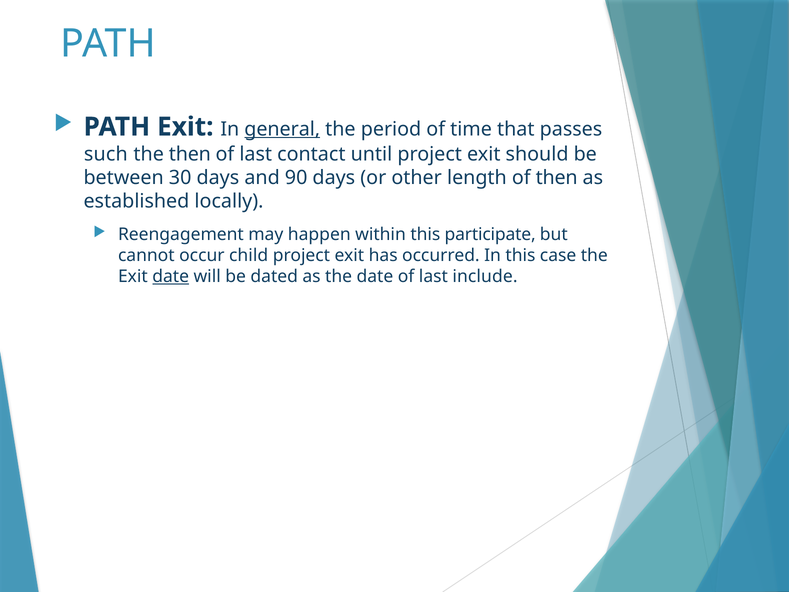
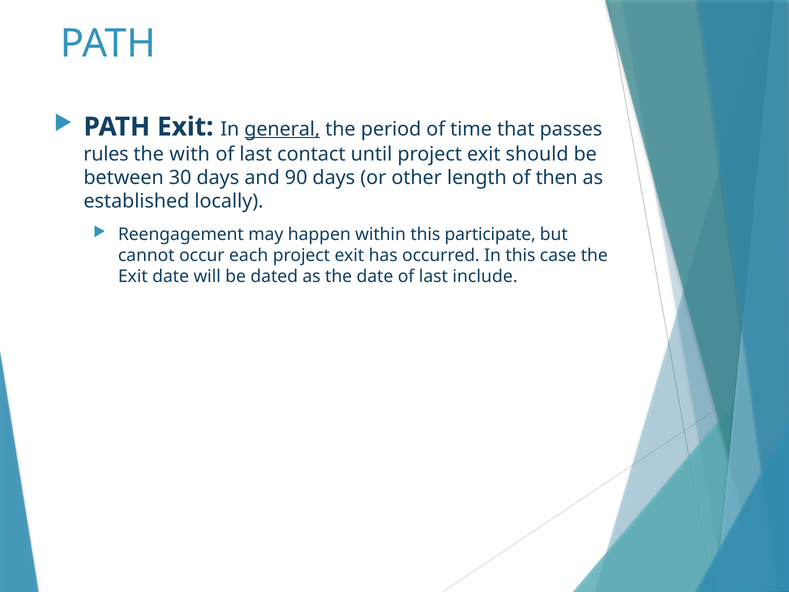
such: such -> rules (106, 154)
the then: then -> with (190, 154)
child: child -> each (249, 255)
date underline: present -> none (171, 276)
